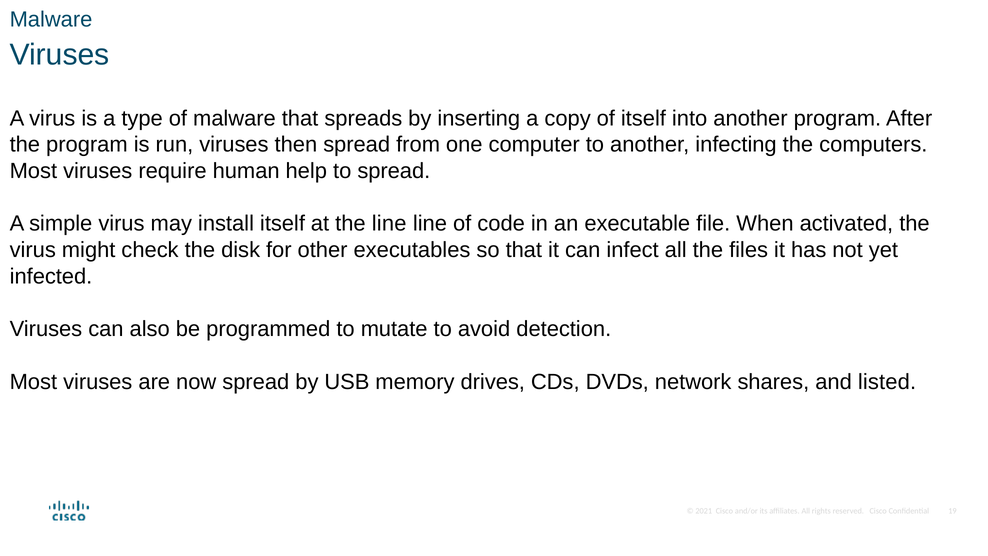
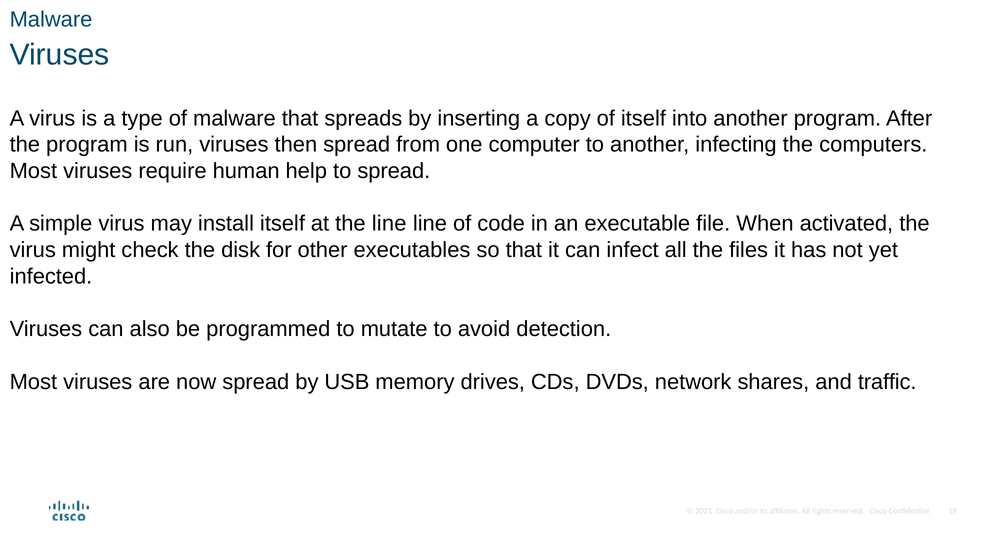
listed: listed -> traffic (887, 382)
